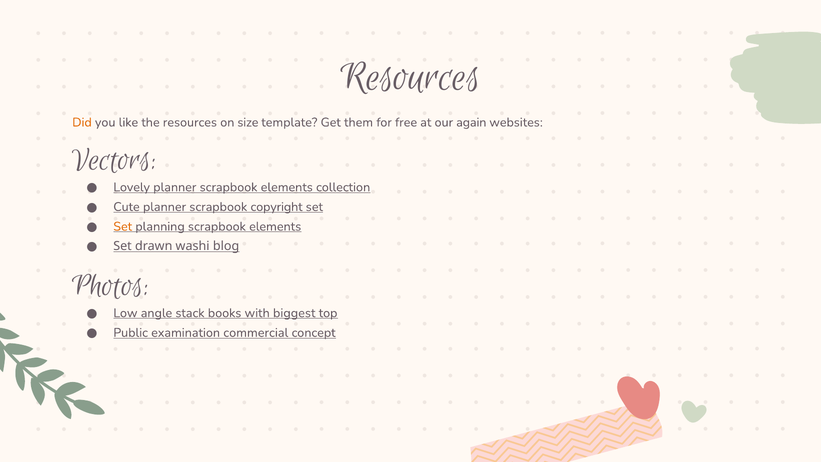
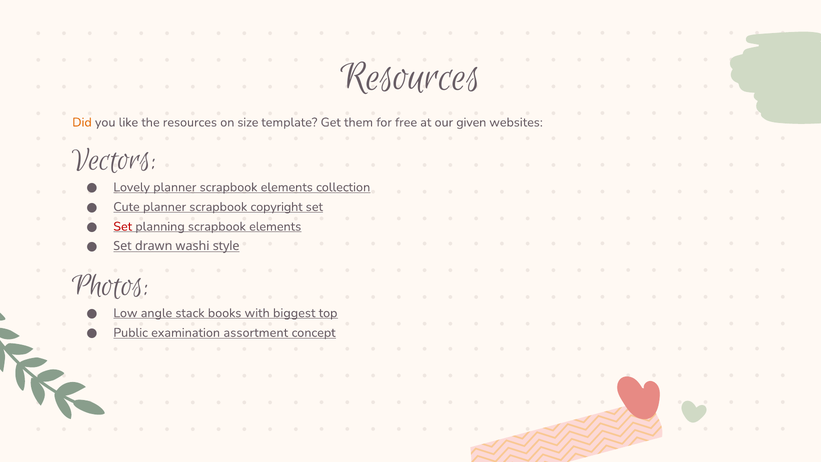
again: again -> given (471, 122)
Set colour: orange -> red (123, 226)
blog: blog -> style (226, 246)
commercial: commercial -> assortment (256, 333)
